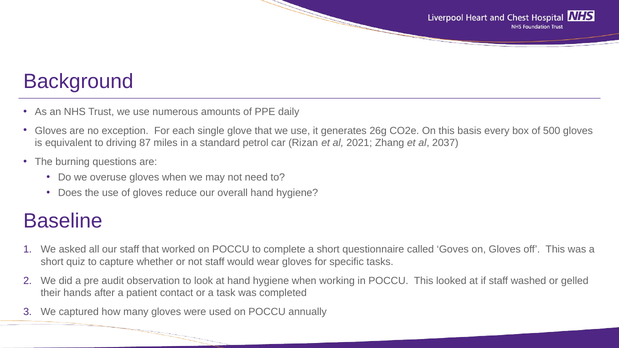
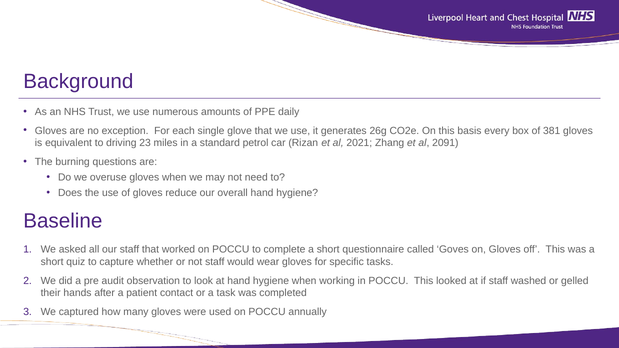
500: 500 -> 381 (552, 131)
87: 87 -> 23 (145, 143)
2037: 2037 -> 2091 (445, 143)
